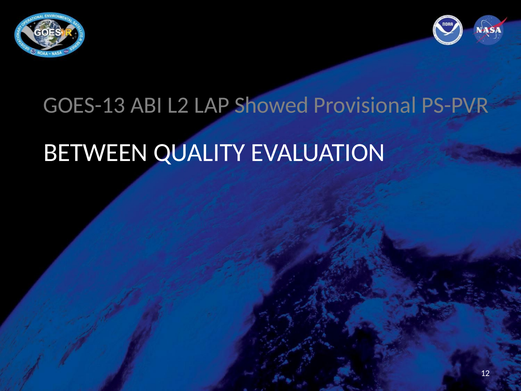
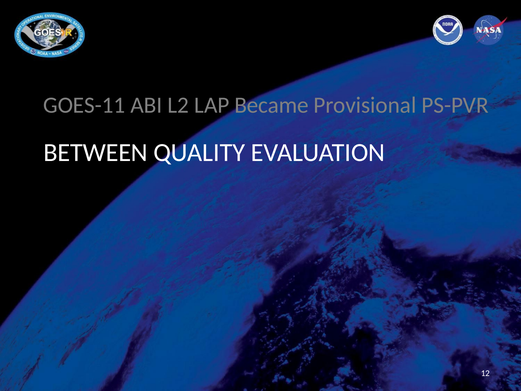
GOES-13: GOES-13 -> GOES-11 (84, 105)
Showed: Showed -> Became (272, 105)
